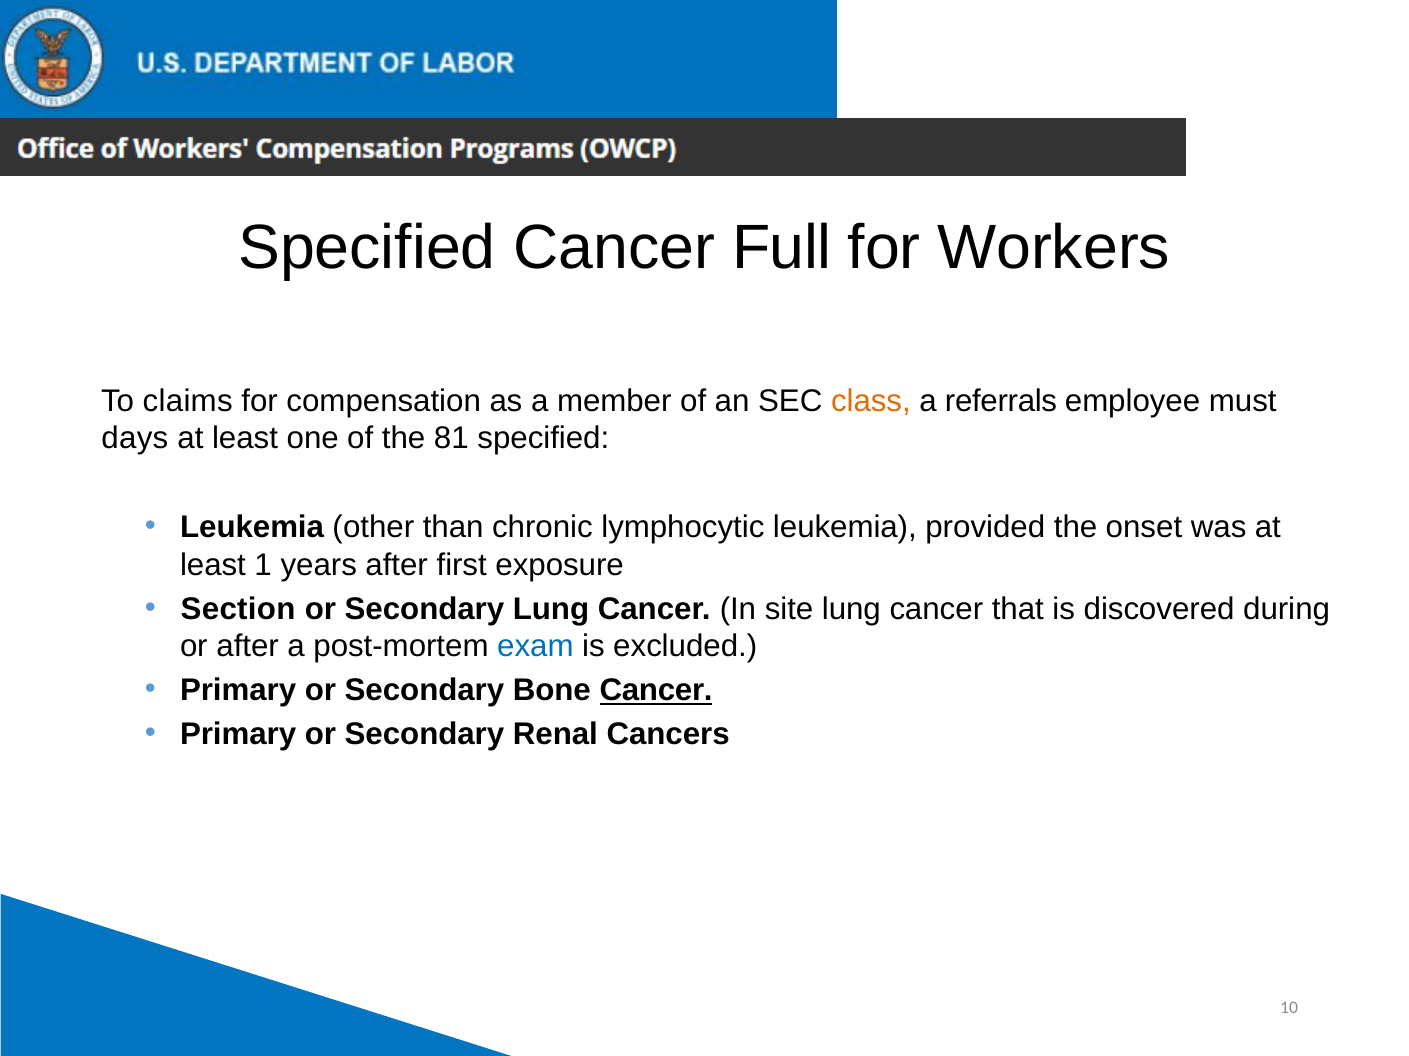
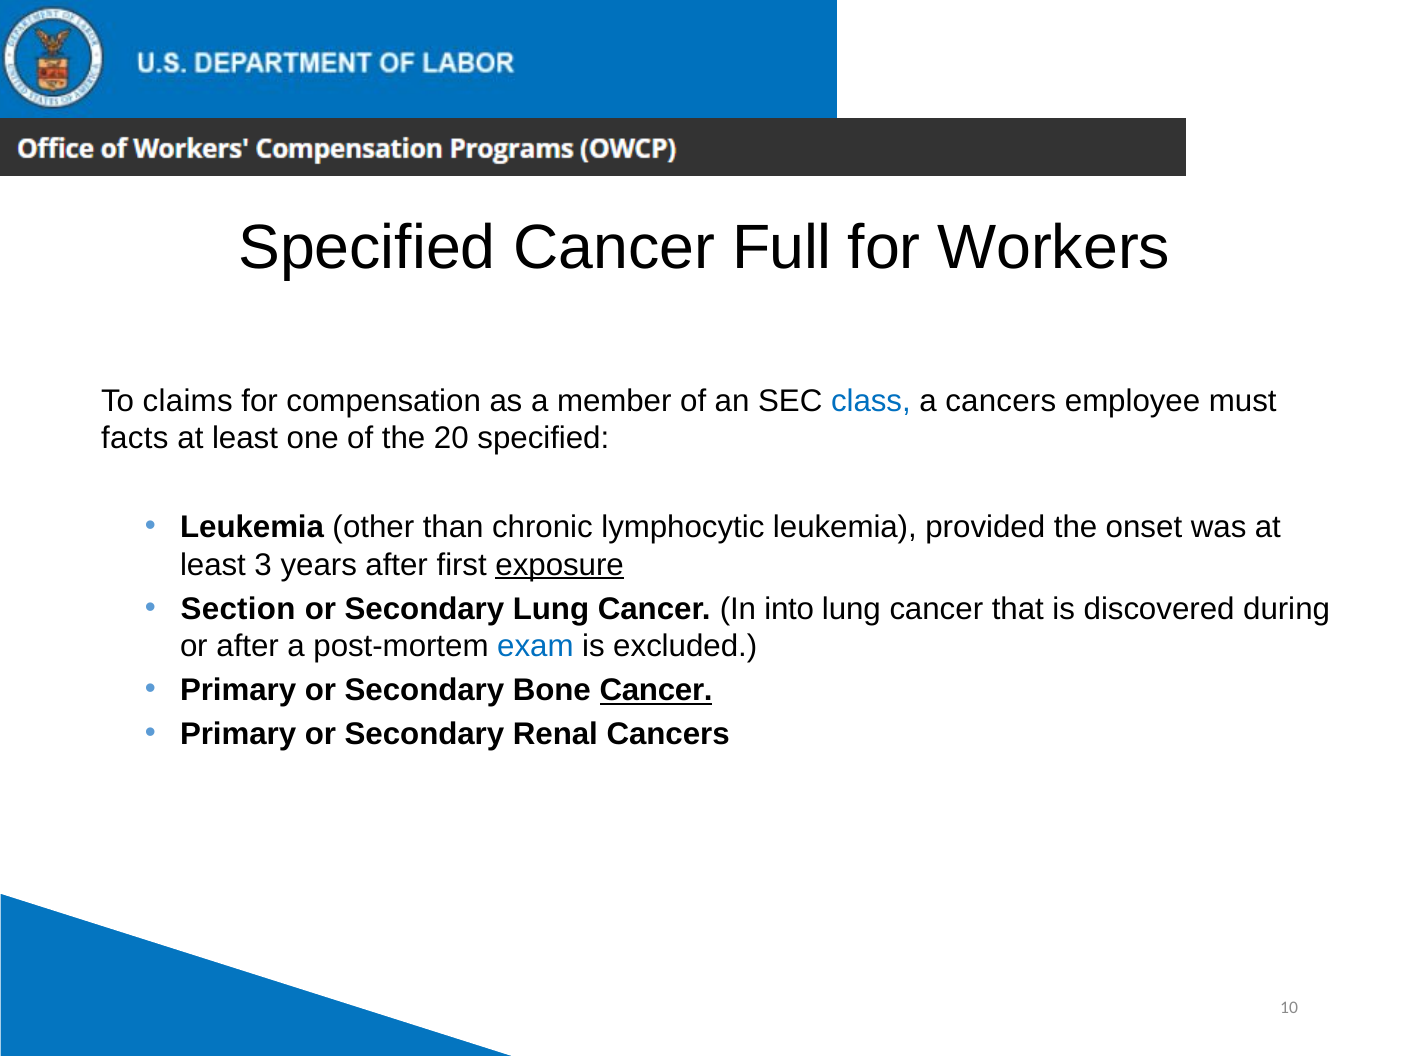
class colour: orange -> blue (871, 401)
a referrals: referrals -> cancers (1001, 401)
days: days -> facts (135, 439)
81: 81 -> 20 (451, 439)
1: 1 -> 3 (263, 565)
exposure underline: none -> present (560, 565)
site: site -> into (789, 609)
